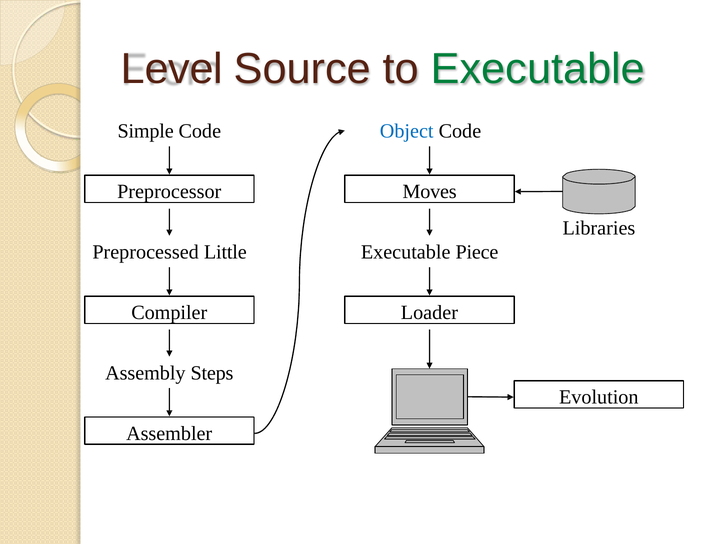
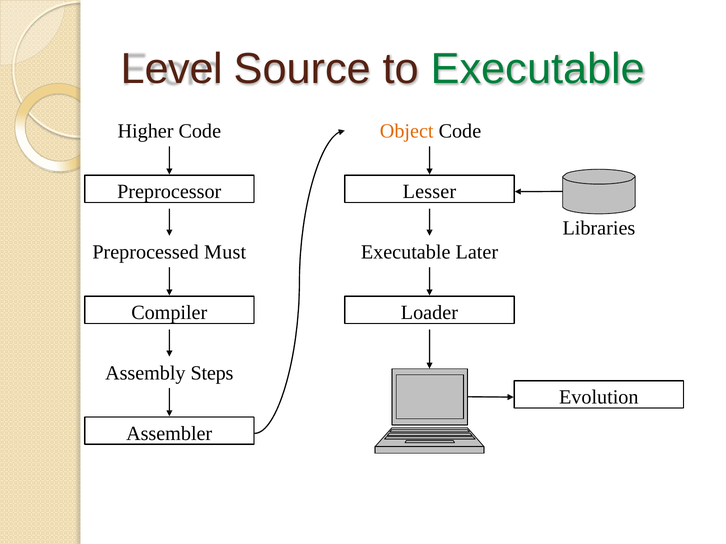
Simple: Simple -> Higher (146, 131)
Object colour: blue -> orange (407, 131)
Moves: Moves -> Lesser (429, 192)
Little: Little -> Must (225, 252)
Piece: Piece -> Later (477, 252)
